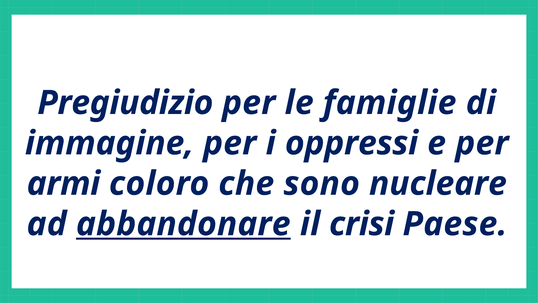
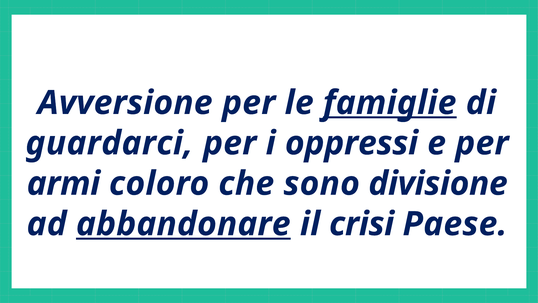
Pregiudizio: Pregiudizio -> Avversione (125, 103)
famiglie underline: none -> present (390, 103)
immagine: immagine -> guardarci (109, 143)
nucleare: nucleare -> divisione (438, 183)
